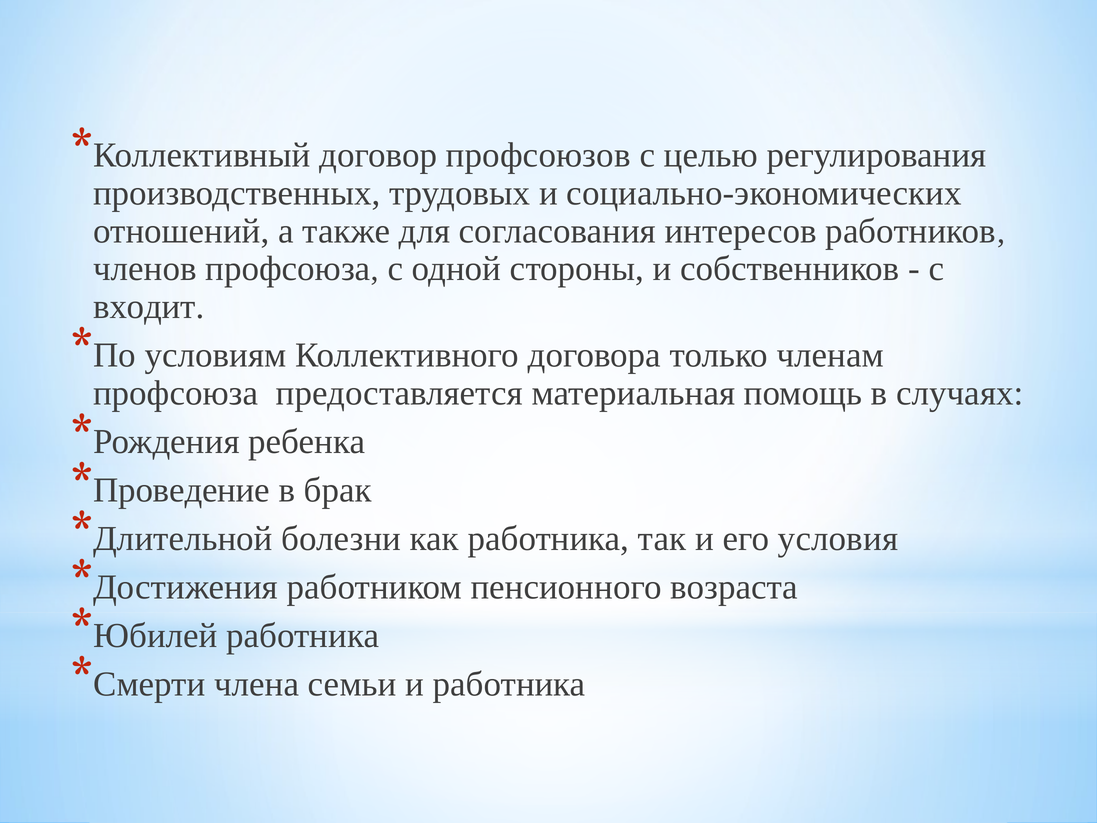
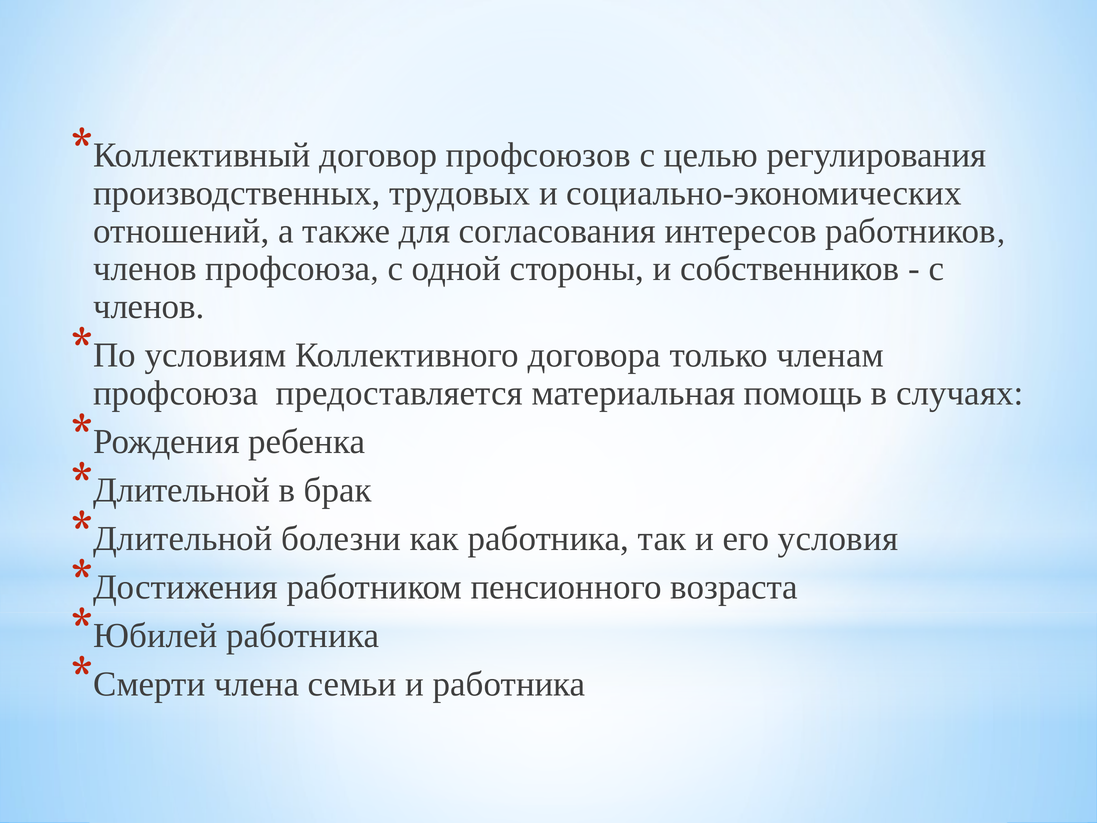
входит: входит -> членов (149, 307)
Проведение: Проведение -> Длительной (182, 490)
